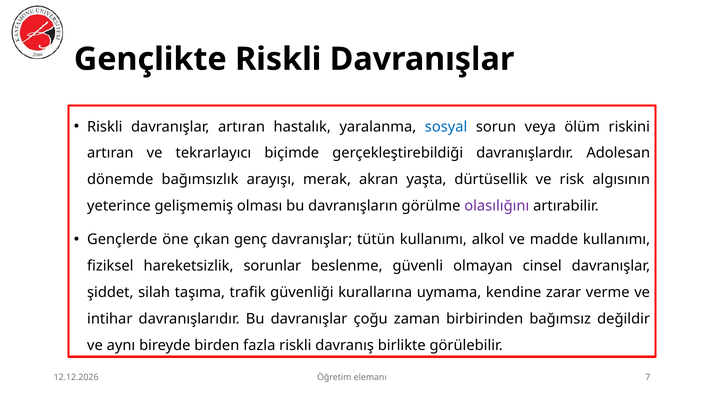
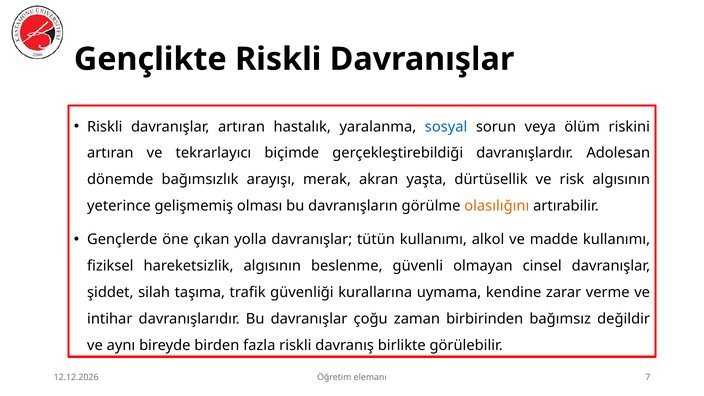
olasılığını colour: purple -> orange (497, 206)
genç: genç -> yolla (250, 240)
hareketsizlik sorunlar: sorunlar -> algısının (272, 266)
